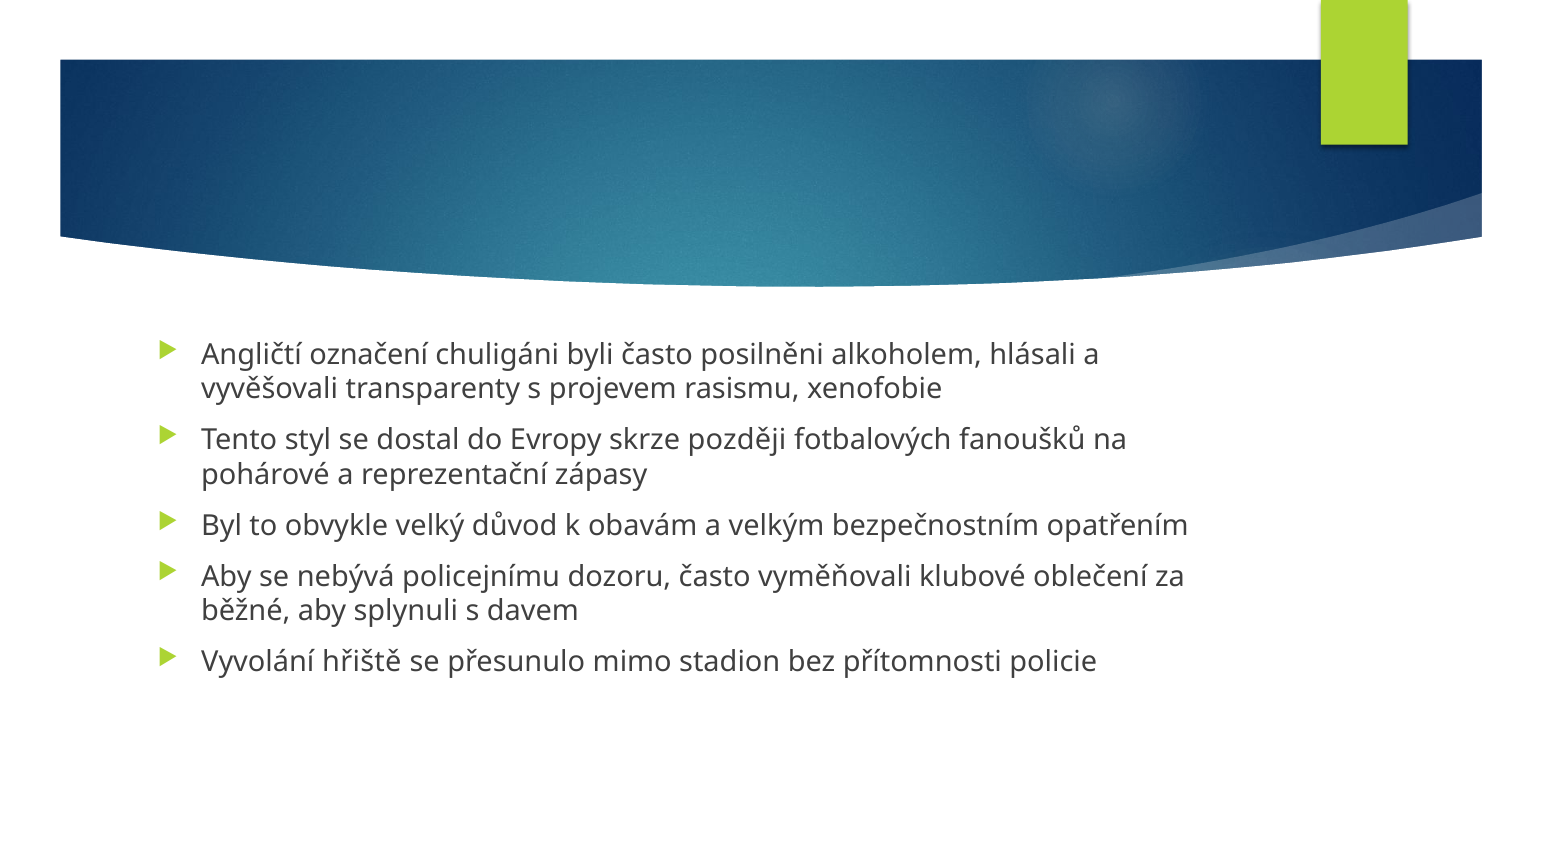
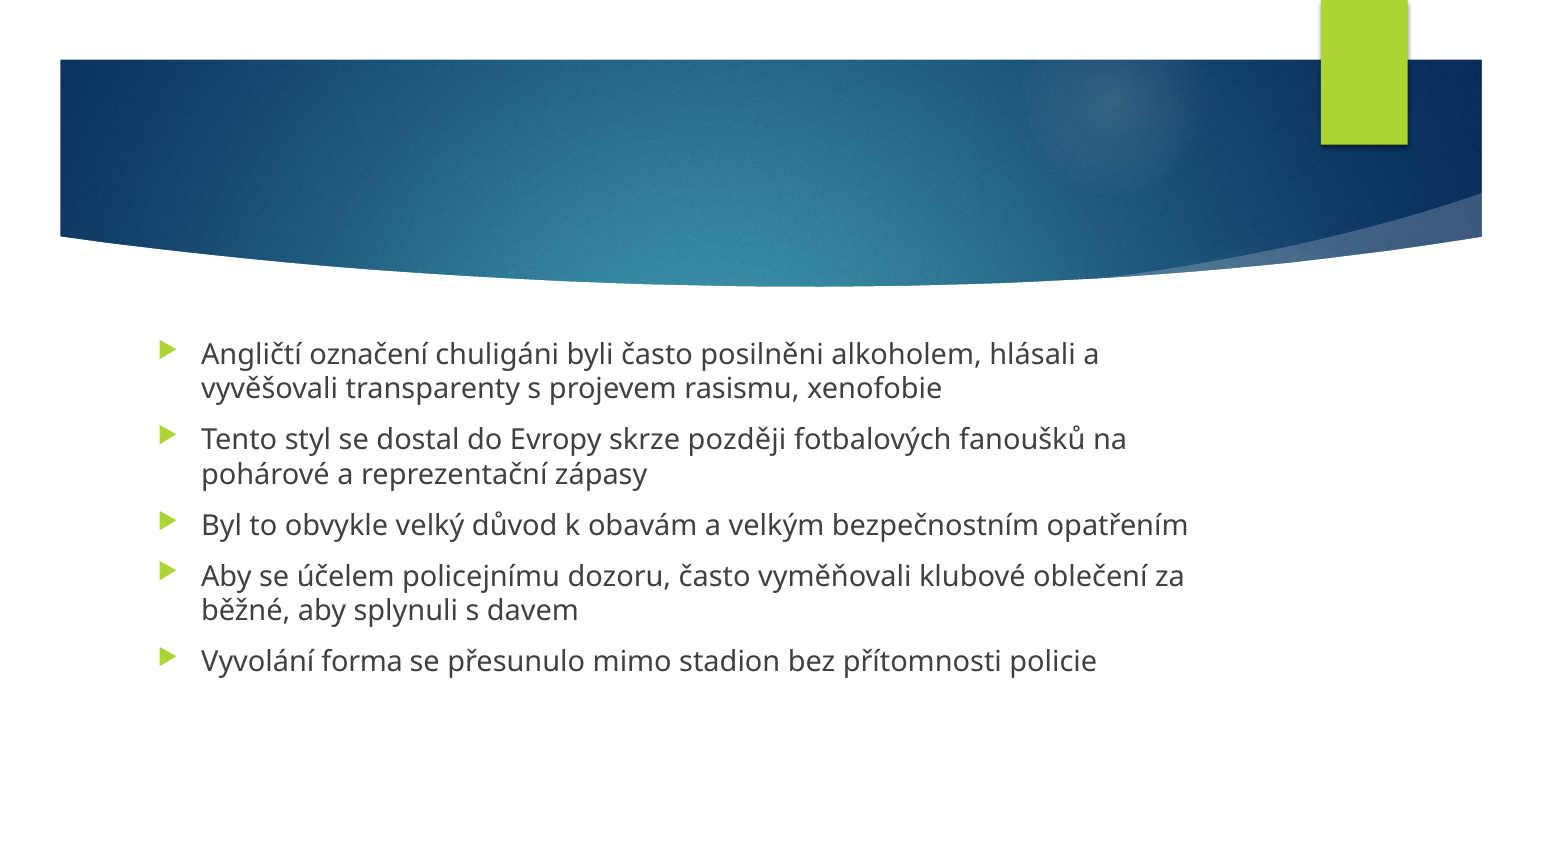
nebývá: nebývá -> účelem (346, 576)
hřiště: hřiště -> forma (362, 662)
